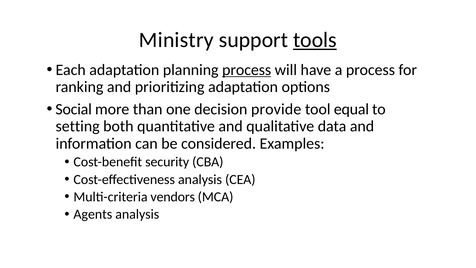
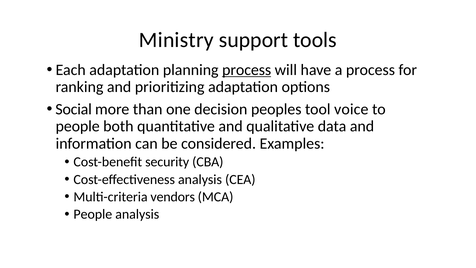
tools underline: present -> none (315, 40)
provide: provide -> peoples (276, 109)
equal: equal -> voice (351, 109)
setting: setting -> people (78, 126)
Agents: Agents -> People (93, 214)
